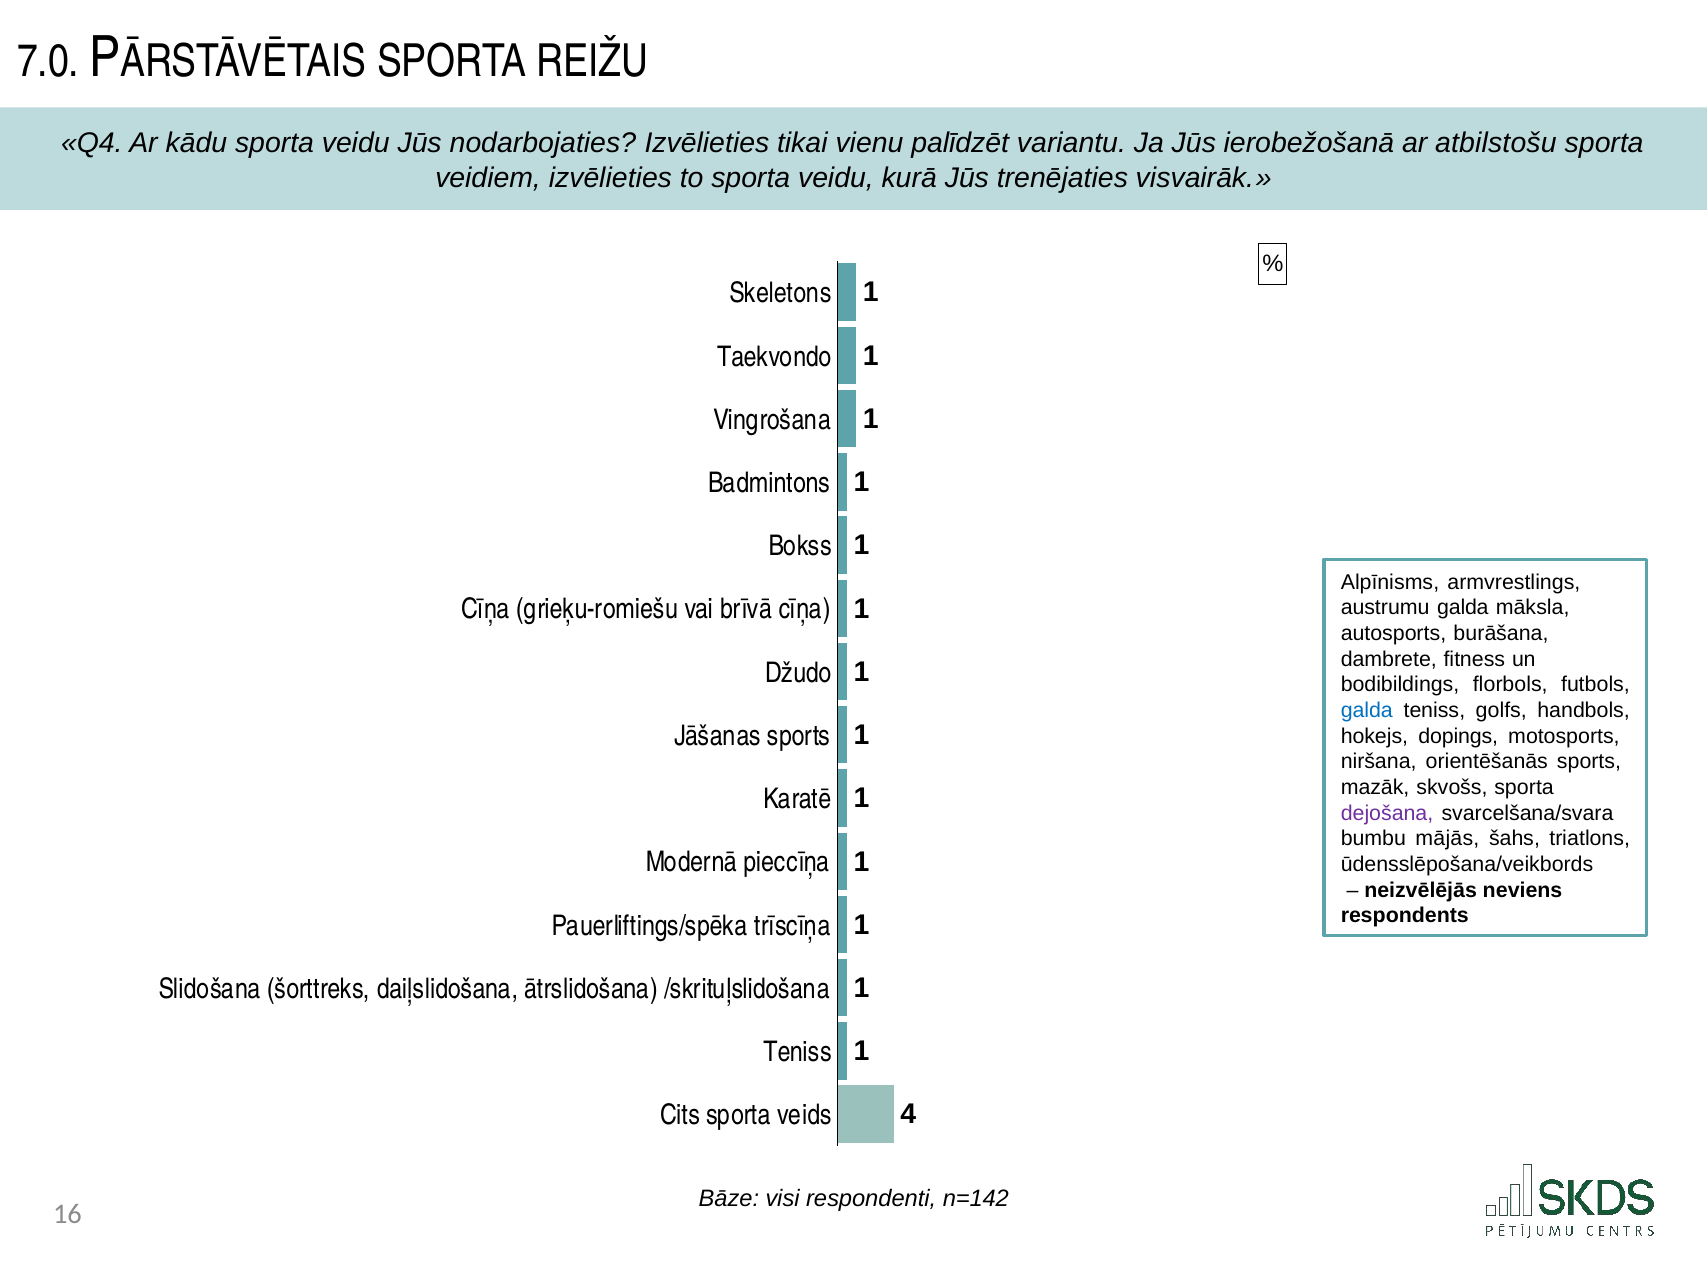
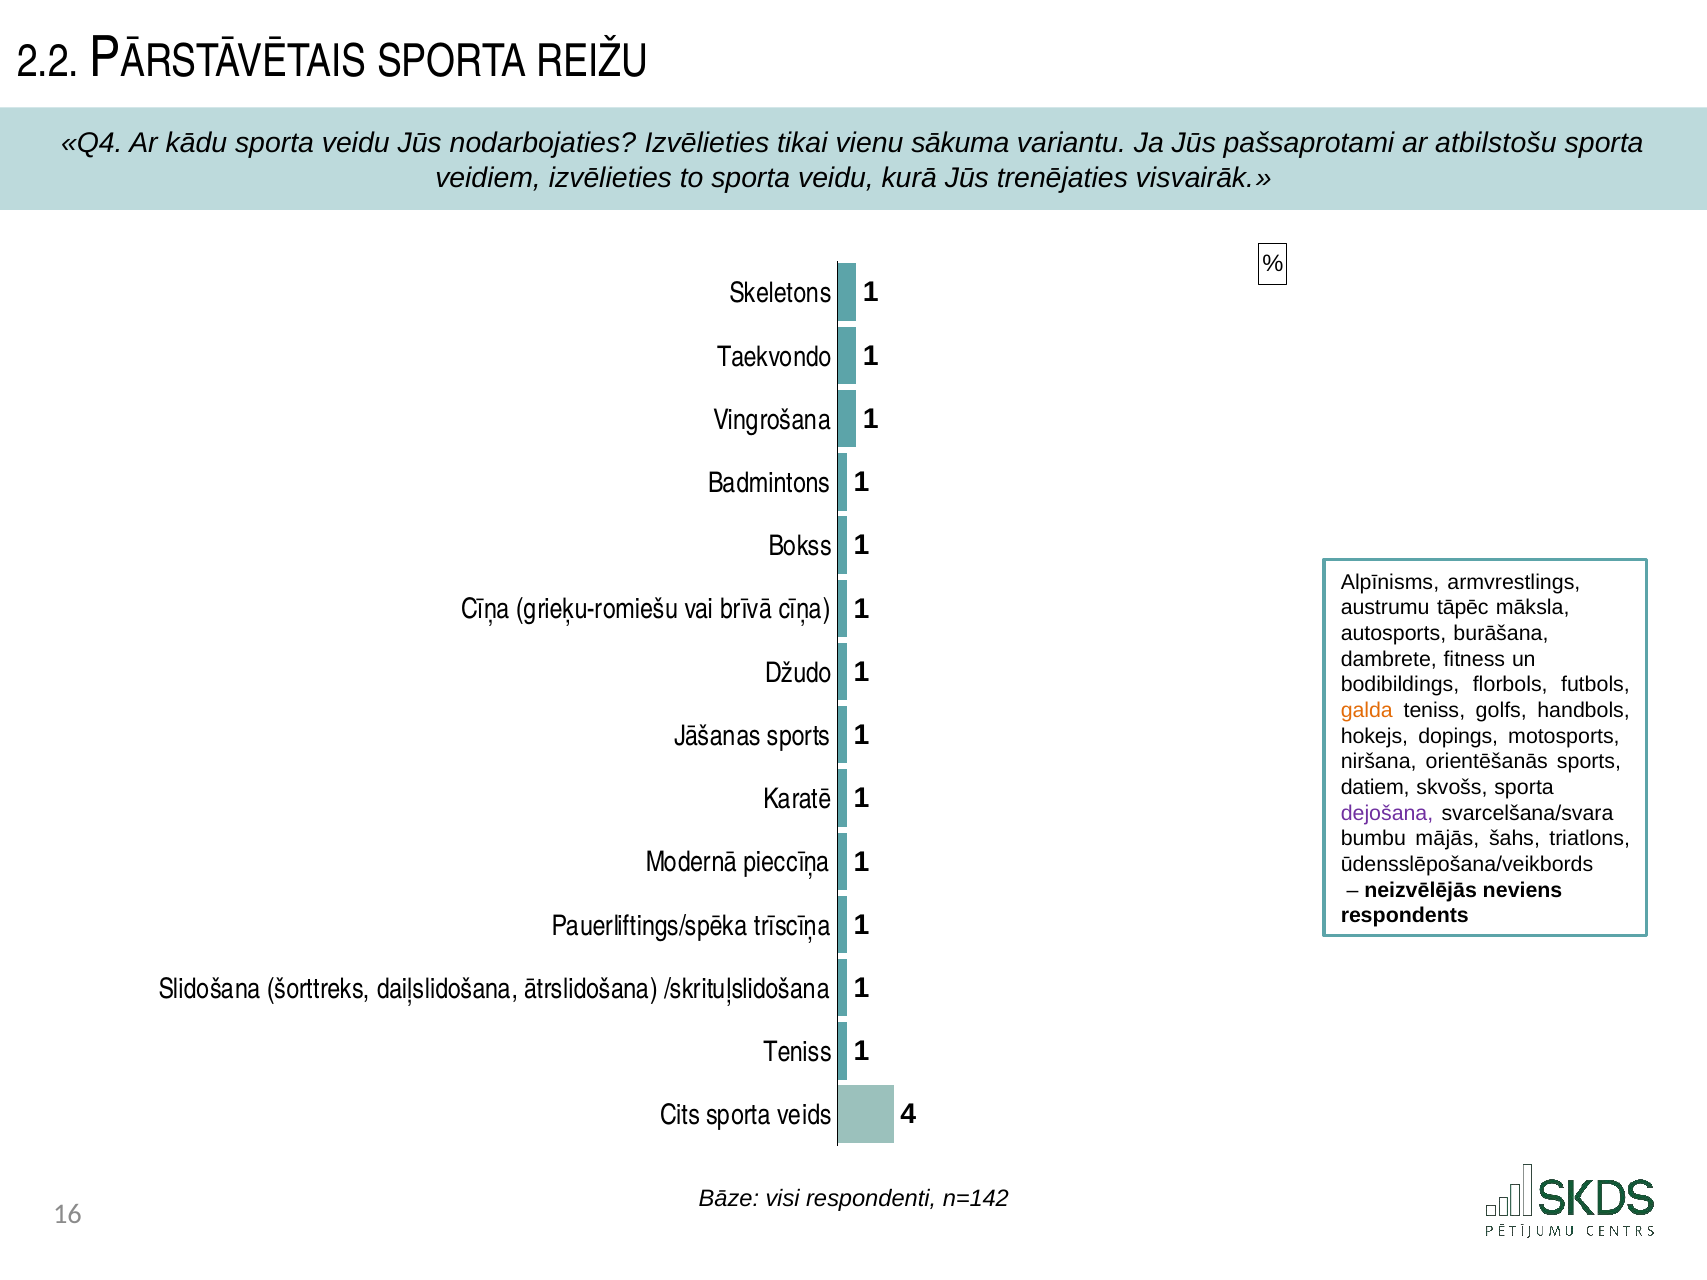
7.0: 7.0 -> 2.2 (48, 61)
palīdzēt: palīdzēt -> sākuma (960, 144)
ierobežošanā: ierobežošanā -> pašsaprotami (1309, 144)
austrumu galda: galda -> tāpēc (1463, 608)
galda colour: blue -> orange (1367, 710)
mazāk: mazāk -> datiem (1375, 788)
